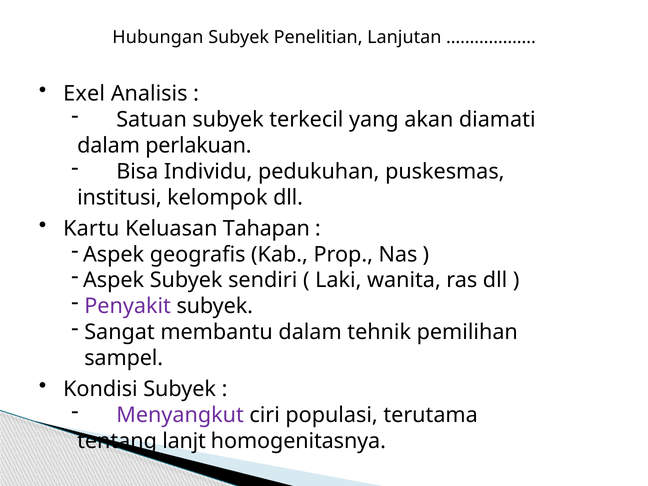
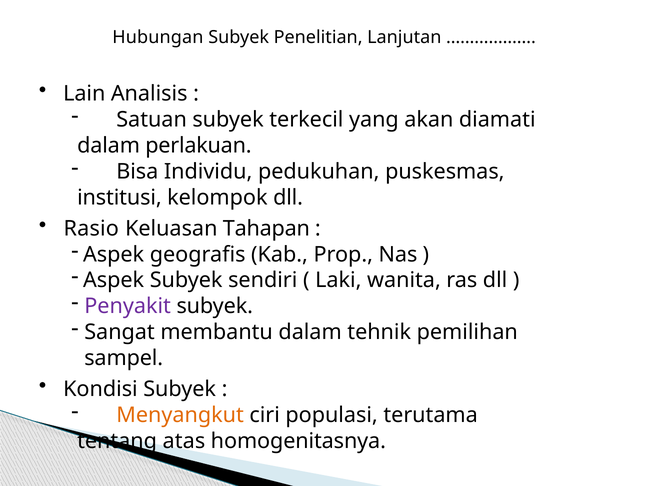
Exel: Exel -> Lain (84, 94)
Kartu: Kartu -> Rasio (91, 229)
Menyangkut colour: purple -> orange (180, 415)
lanjt: lanjt -> atas (184, 441)
